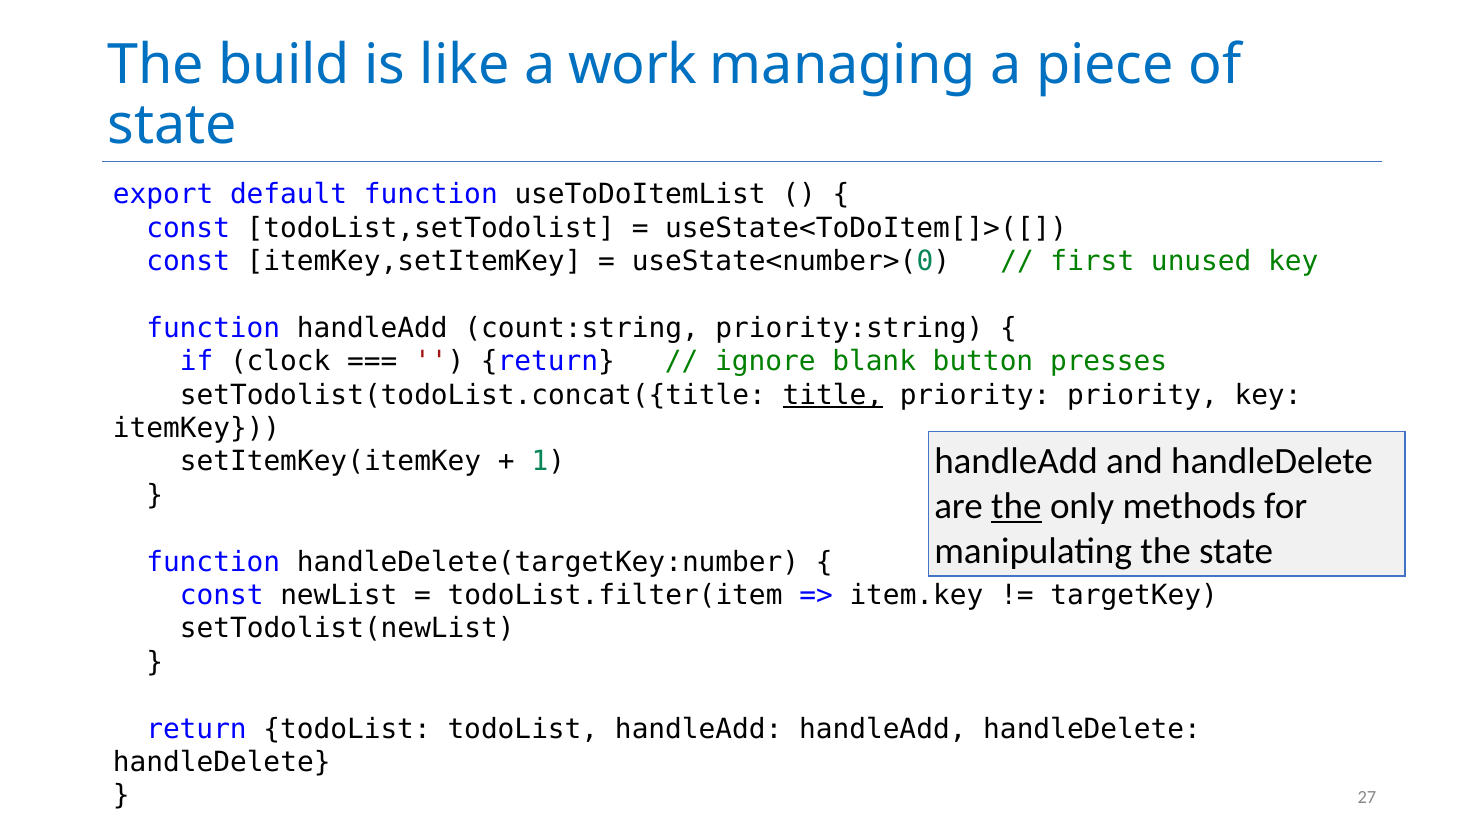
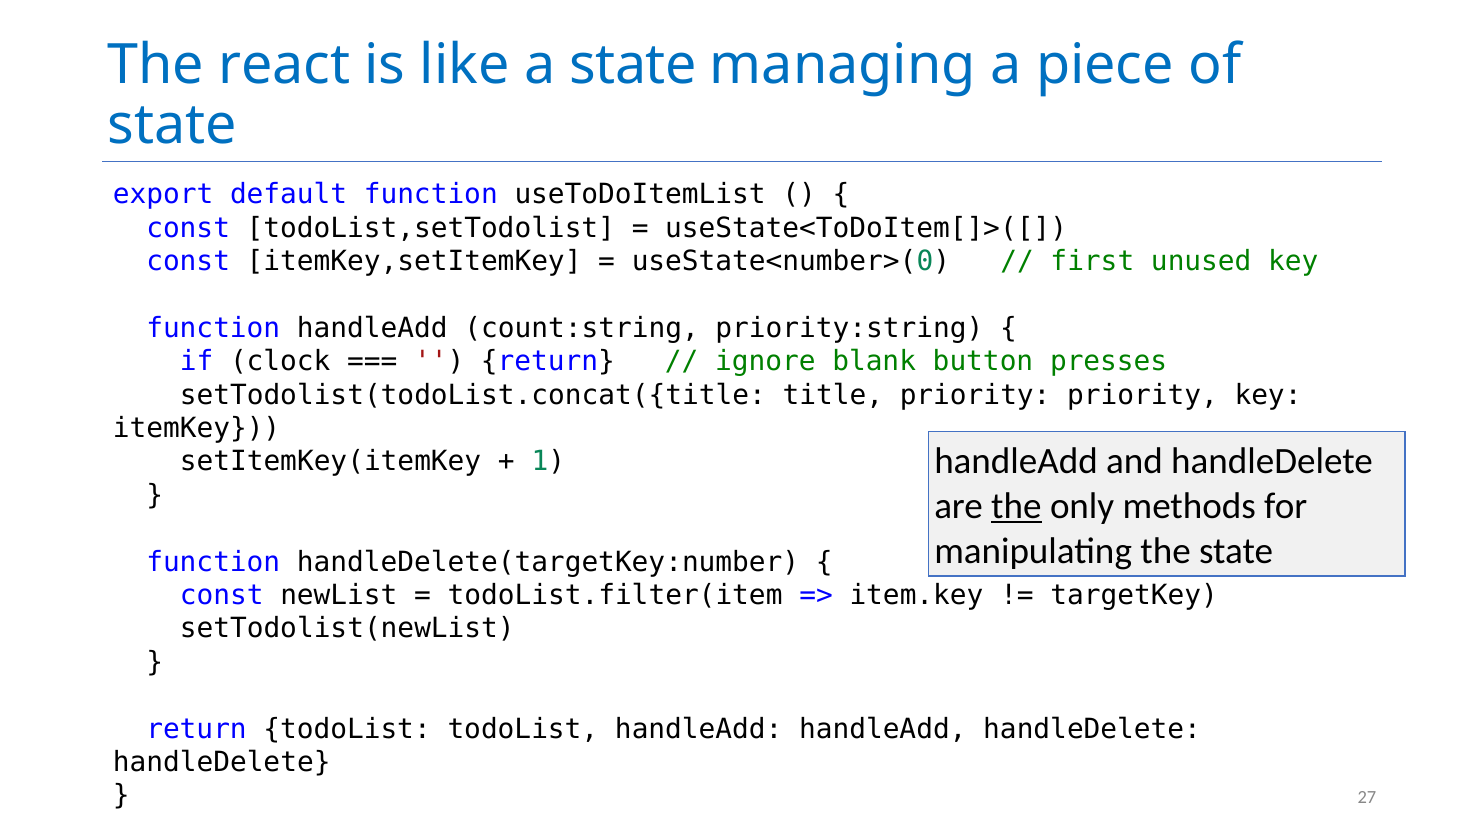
build: build -> react (284, 65)
a work: work -> state (633, 65)
title underline: present -> none (833, 395)
